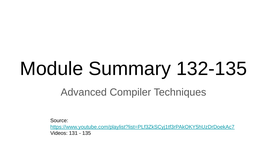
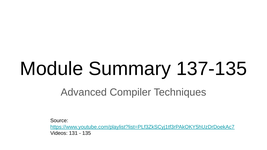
132-135: 132-135 -> 137-135 (212, 69)
